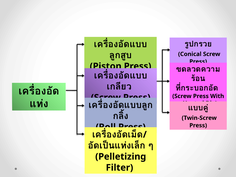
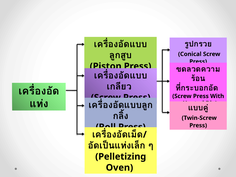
Filter: Filter -> Oven (119, 168)
